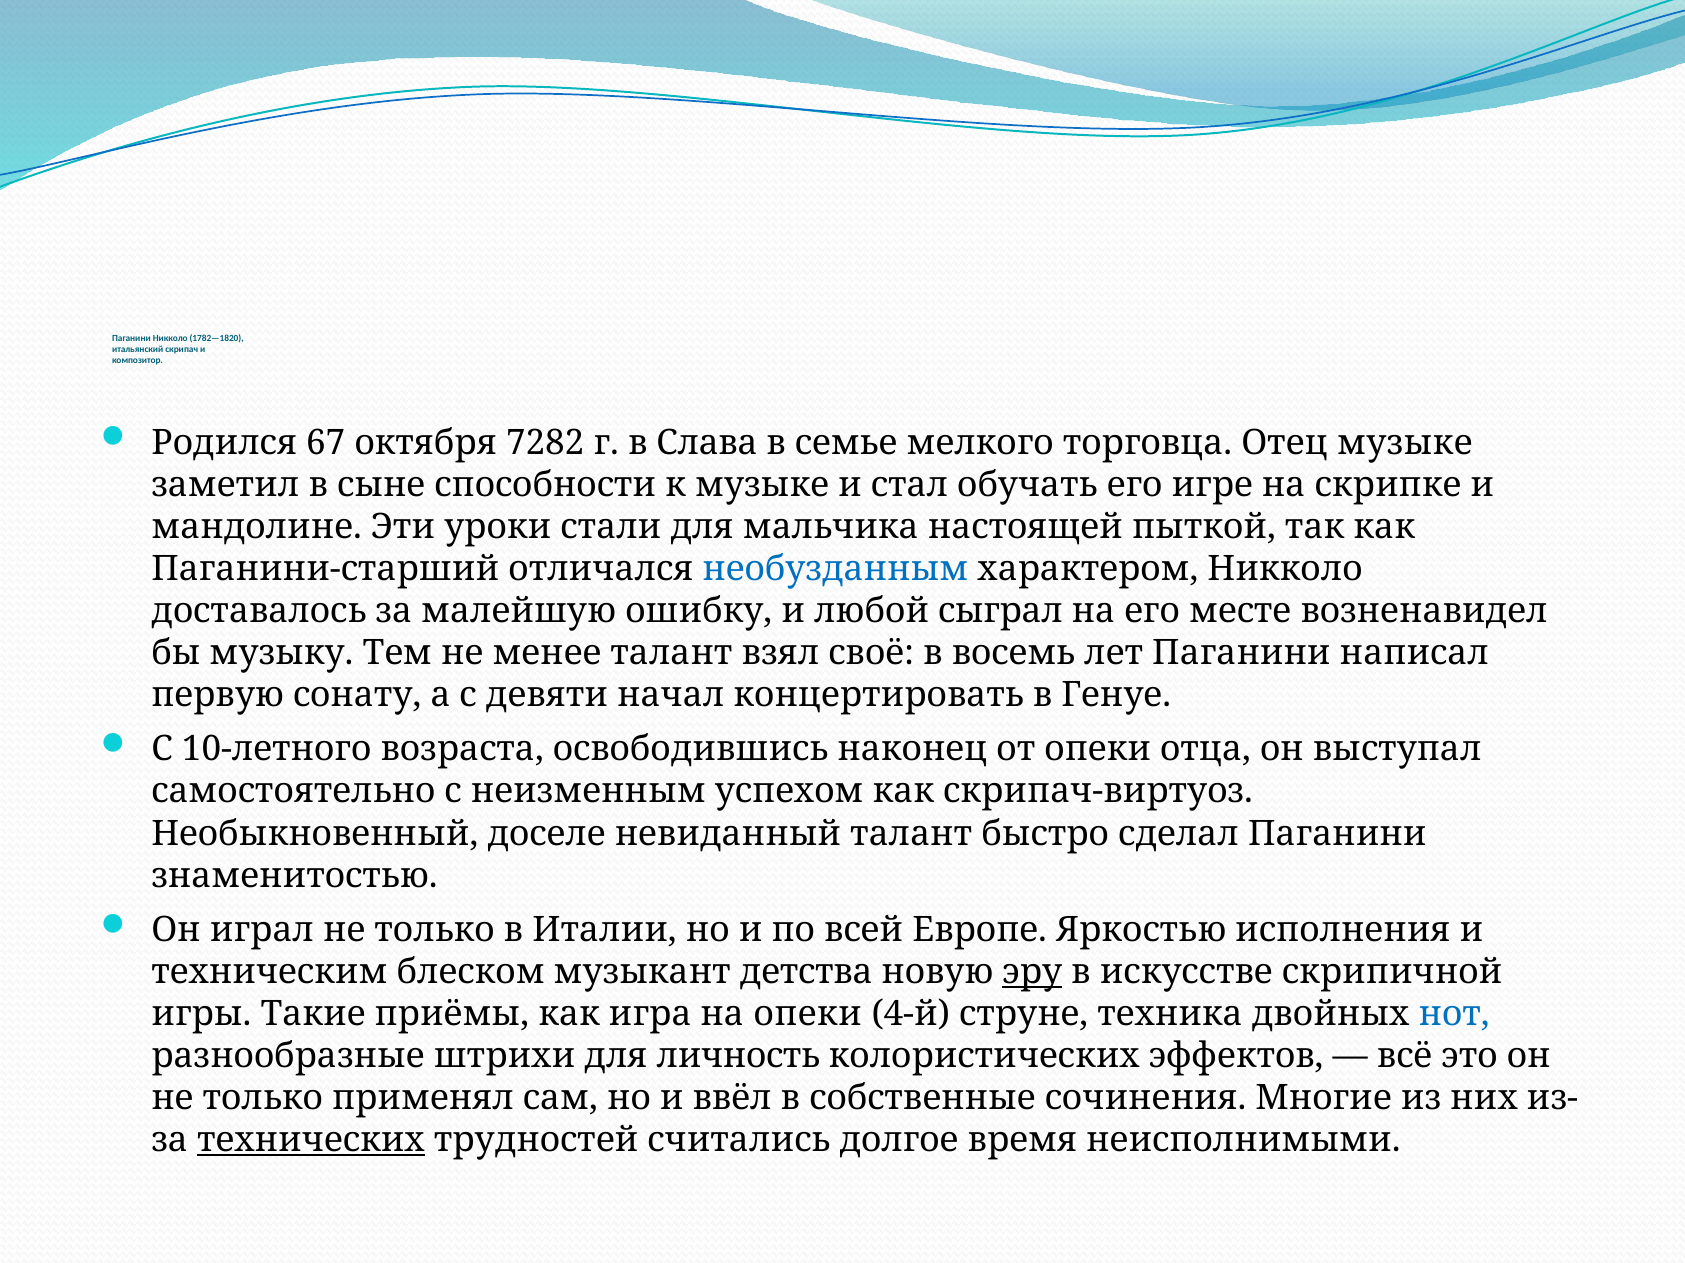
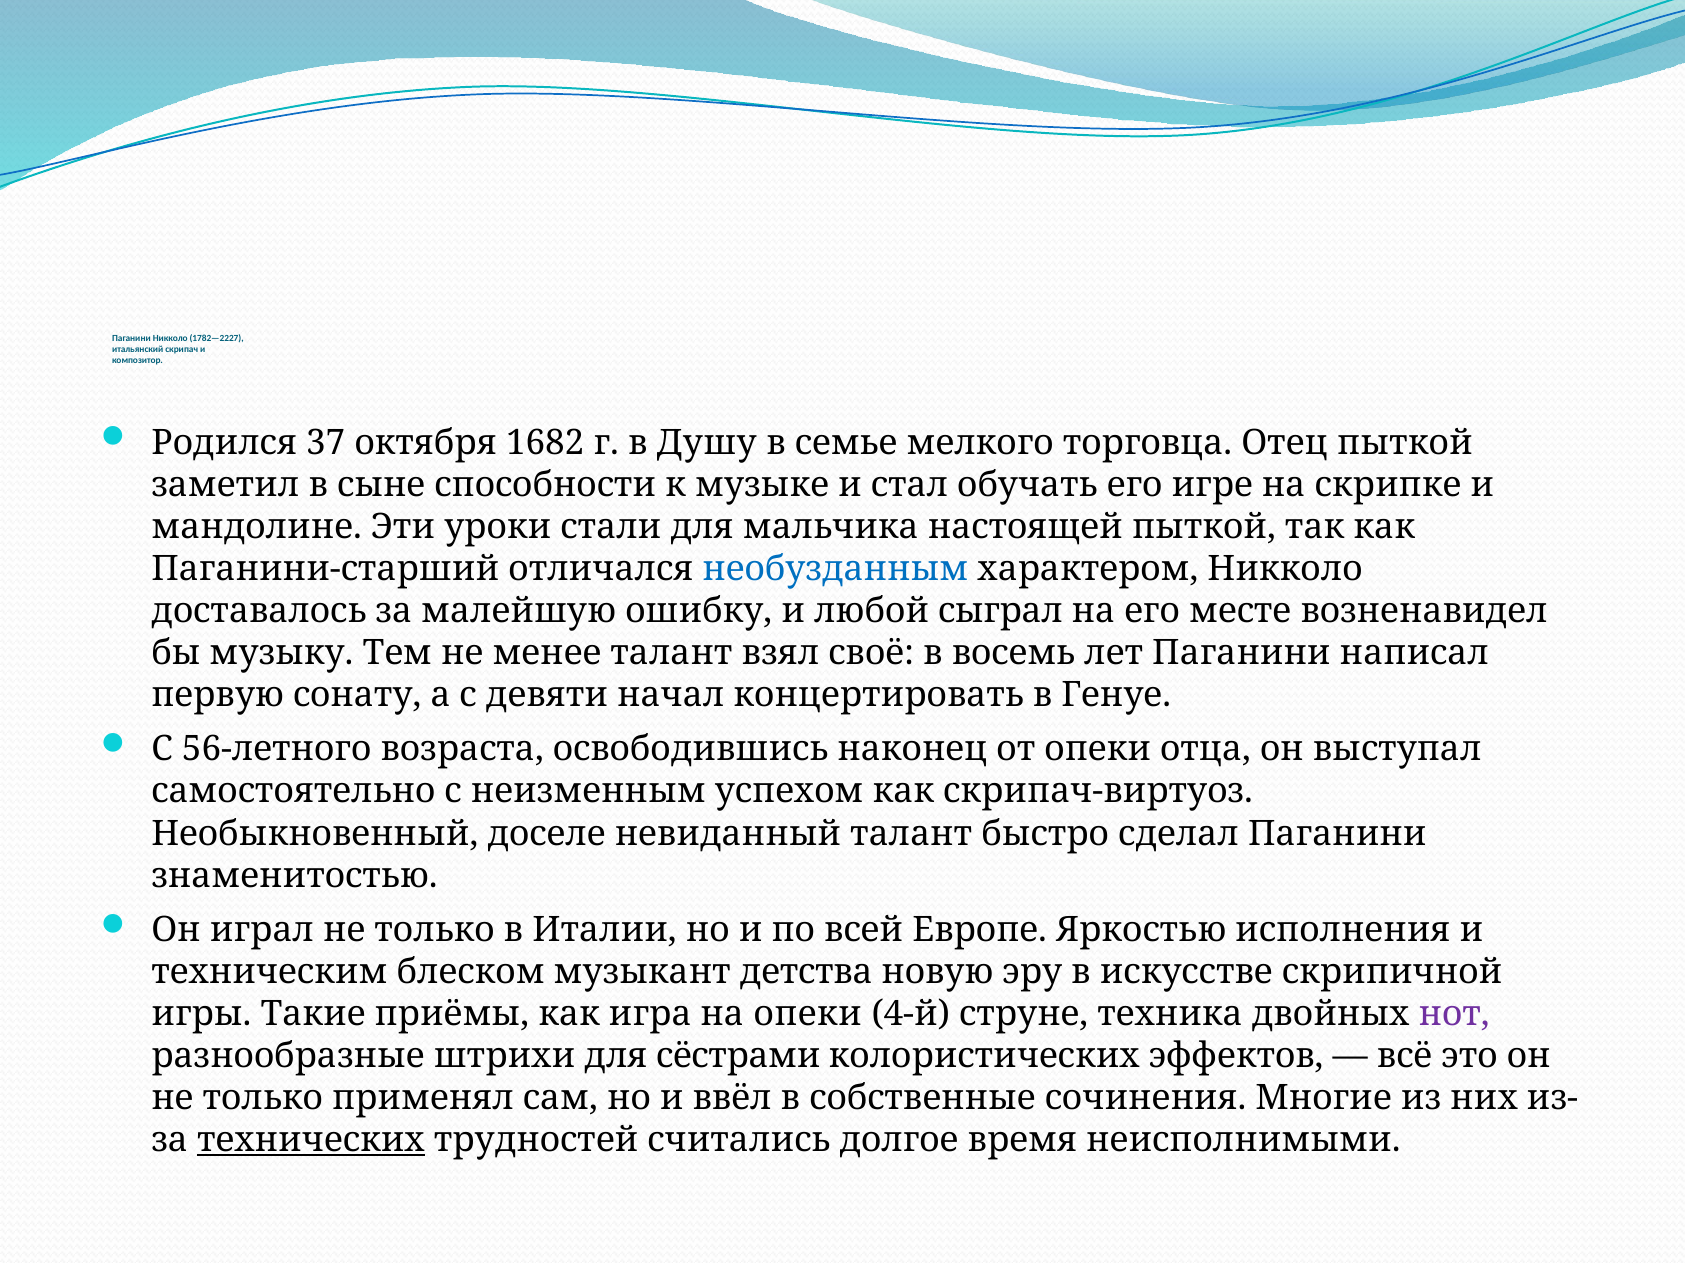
1782—1820: 1782—1820 -> 1782—2227 (217, 338)
67: 67 -> 37 (326, 443)
7282: 7282 -> 1682 (545, 443)
Слава: Слава -> Душу (707, 443)
Отец музыке: музыке -> пыткой (1405, 443)
10-летного: 10-летного -> 56-летного (277, 750)
эру underline: present -> none (1032, 972)
нот colour: blue -> purple (1454, 1015)
личность: личность -> сёстрами (738, 1057)
